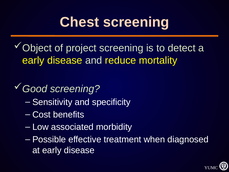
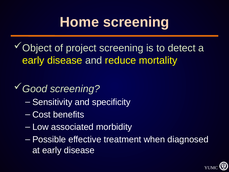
Chest: Chest -> Home (79, 22)
